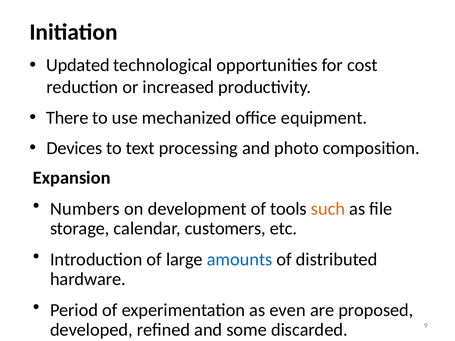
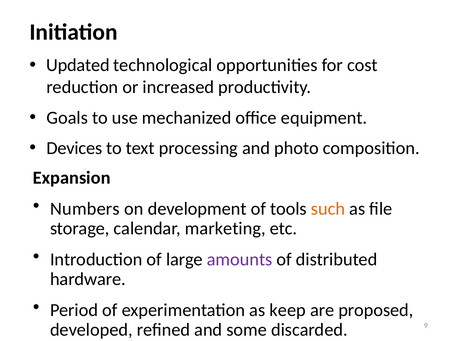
There: There -> Goals (67, 118)
customers: customers -> marketing (225, 229)
amounts colour: blue -> purple (240, 260)
even: even -> keep (288, 310)
